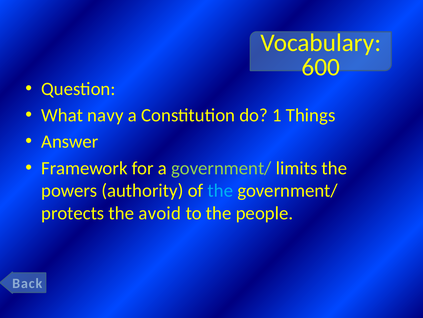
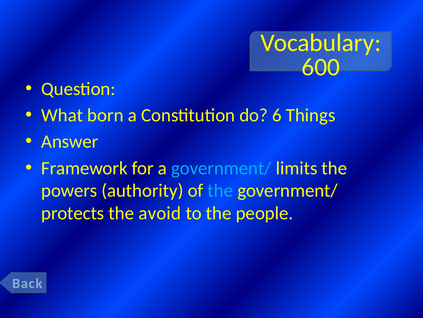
navy: navy -> born (105, 115)
1: 1 -> 6 (277, 115)
government/ colour: light green -> light blue (221, 168)
